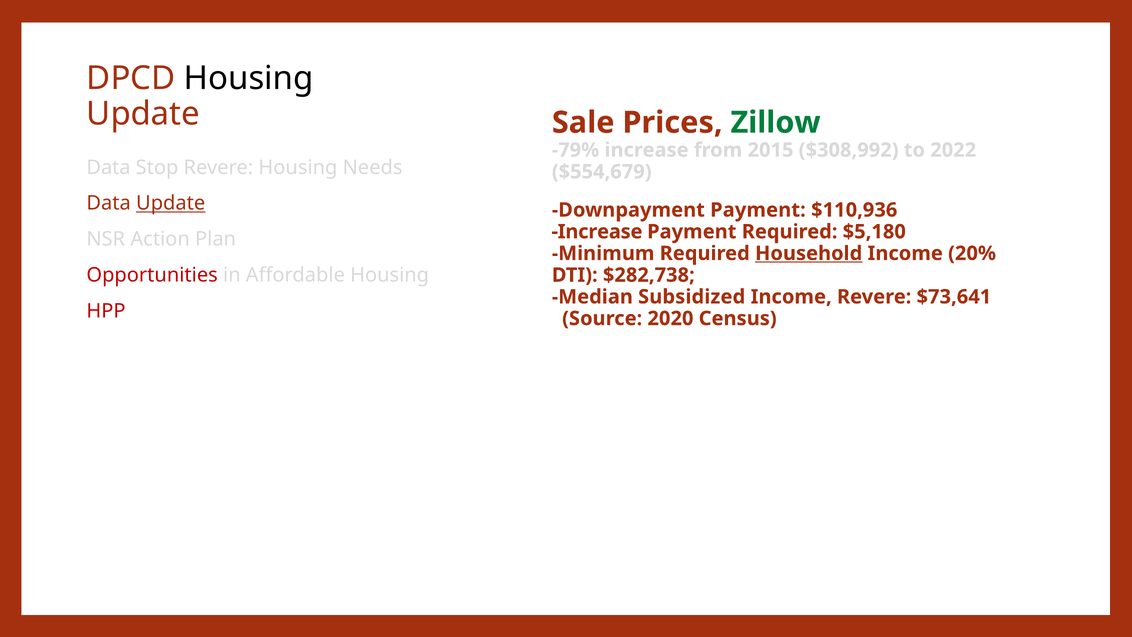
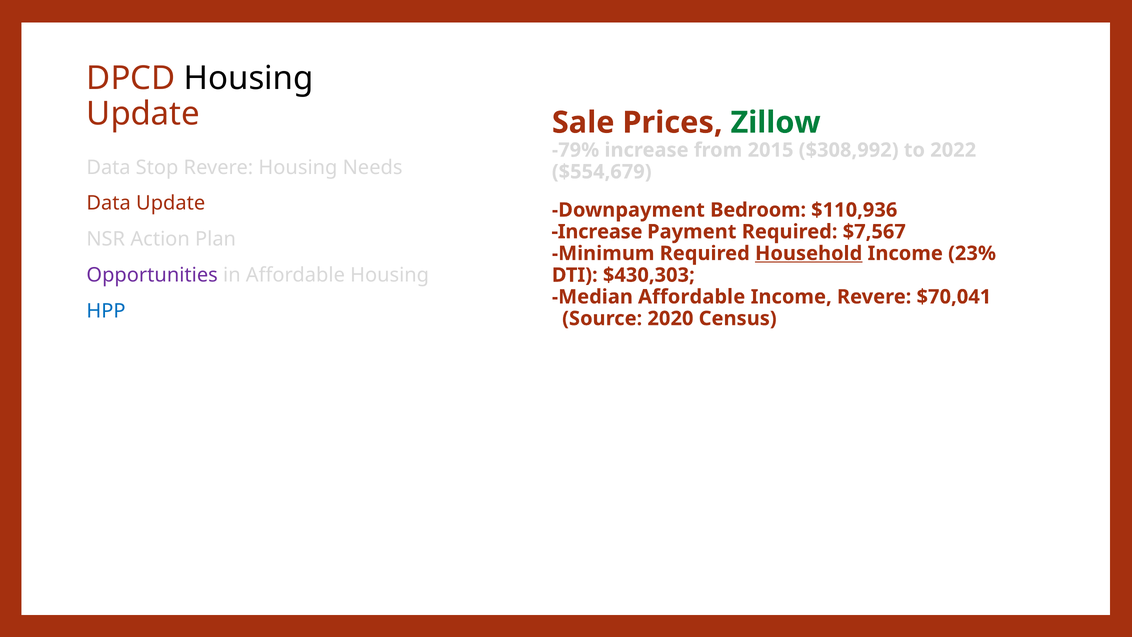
Update underline: present -> none (171, 203)
Downpayment Payment: Payment -> Bedroom (758, 210)
$5,180: $5,180 -> $7,567 (874, 232)
20%: 20% -> 23% (972, 253)
Opportunities colour: red -> purple (152, 275)
$282,738: $282,738 -> $430,303 (649, 275)
Median Subsidized: Subsidized -> Affordable (692, 297)
$73,641: $73,641 -> $70,041 (954, 297)
HPP colour: red -> blue (106, 311)
